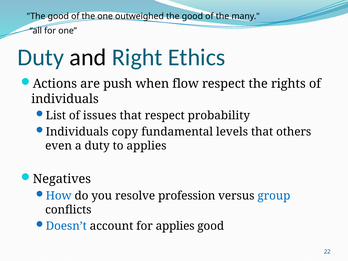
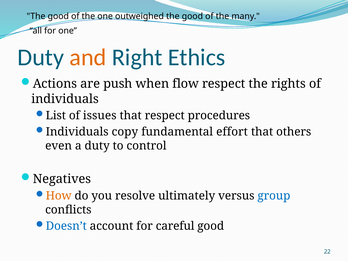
and colour: black -> orange (88, 58)
probability: probability -> procedures (219, 116)
levels: levels -> effort (232, 132)
to applies: applies -> control (147, 146)
How colour: blue -> orange (59, 196)
profession: profession -> ultimately (187, 196)
for applies: applies -> careful (175, 226)
